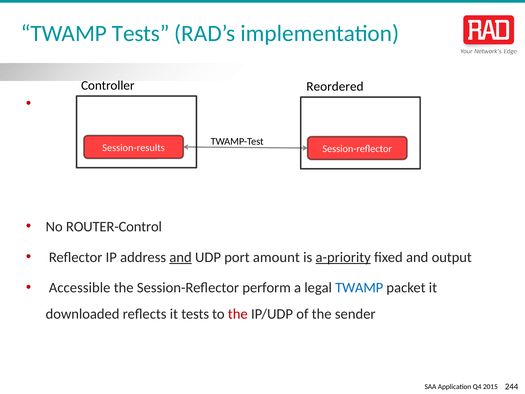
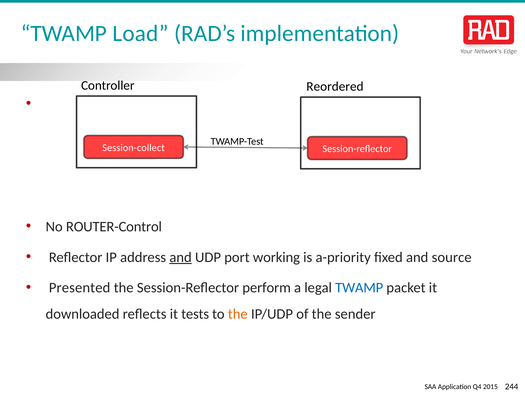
TWAMP Tests: Tests -> Load (140, 33)
Session-results: Session-results -> Session-collect (133, 148)
amount: amount -> working (276, 257)
a-priority underline: present -> none (343, 257)
output: output -> source (452, 257)
Accessible: Accessible -> Presented (80, 288)
the colour: red -> orange (238, 314)
